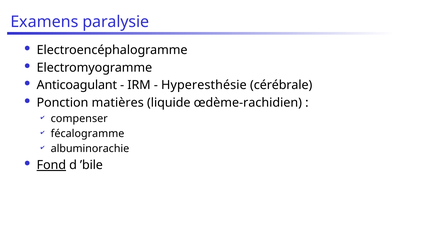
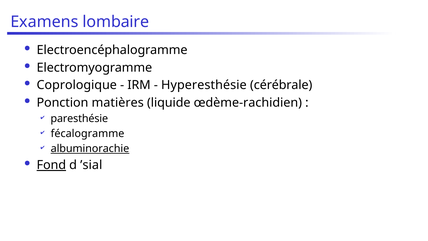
paralysie: paralysie -> lombaire (116, 22)
Anticoagulant: Anticoagulant -> Coprologique (77, 85)
compenser: compenser -> paresthésie (79, 118)
albuminorachie underline: none -> present (90, 148)
’bile: ’bile -> ’sial (91, 165)
